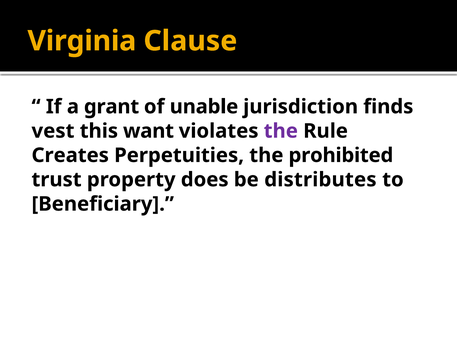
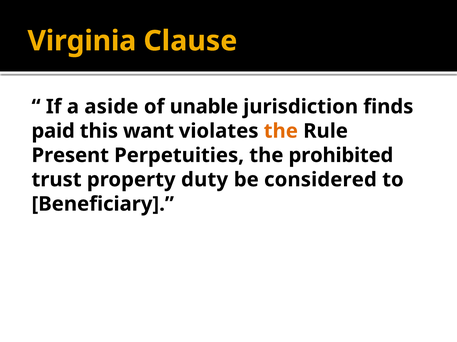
grant: grant -> aside (111, 107)
vest: vest -> paid (53, 131)
the colour: purple -> orange (281, 131)
Creates: Creates -> Present (70, 156)
does: does -> duty (205, 180)
distributes: distributes -> considered (320, 180)
